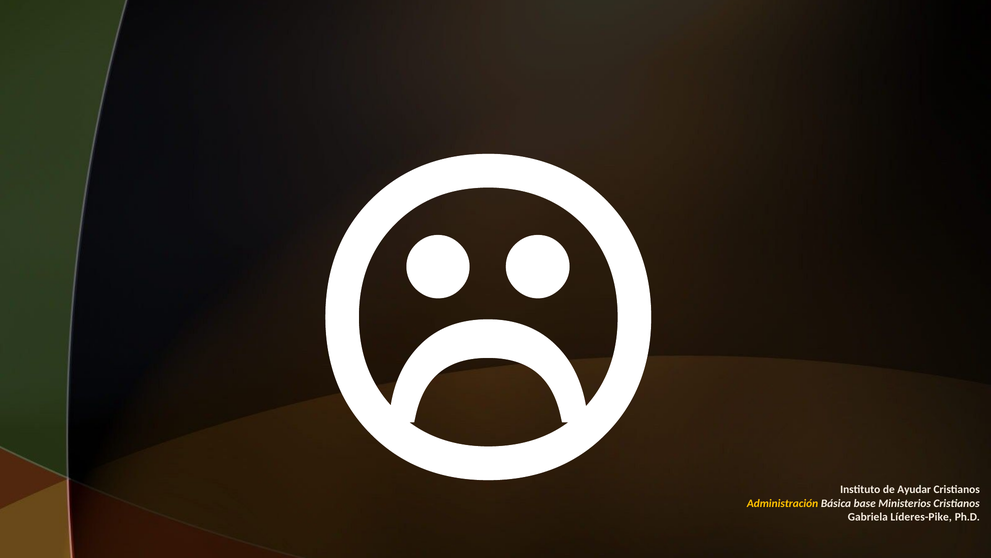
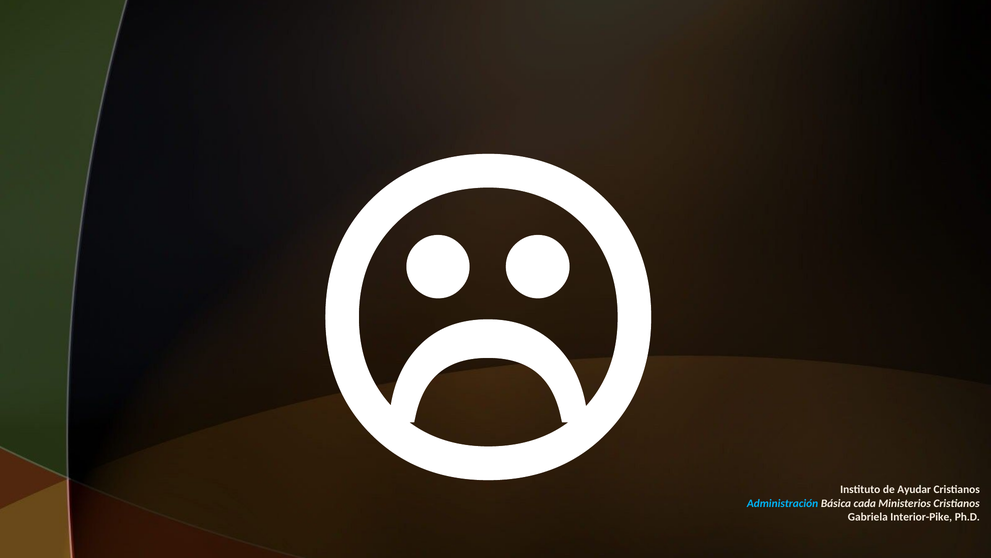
Administración colour: yellow -> light blue (783, 503)
base: base -> cada (865, 503)
Líderes-Pike: Líderes-Pike -> Interior-Pike (921, 516)
